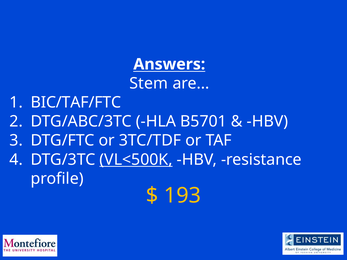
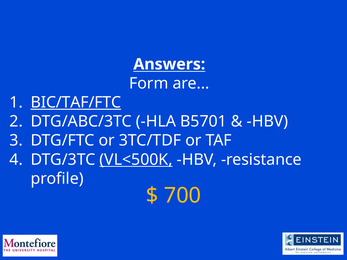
Stem: Stem -> Form (149, 83)
BIC/TAF/FTC underline: none -> present (76, 102)
193: 193 -> 700 (183, 196)
